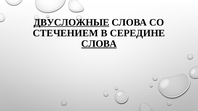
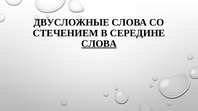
ДВУСЛОЖНЫЕ underline: present -> none (72, 22)
